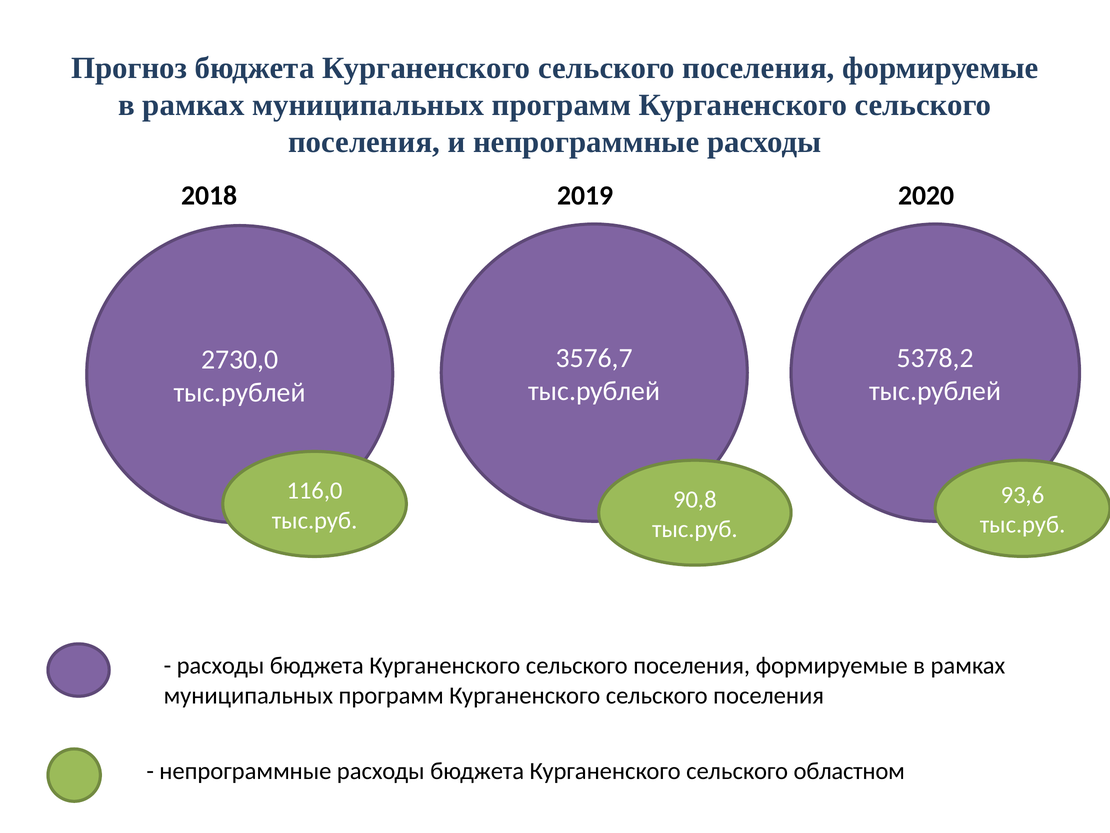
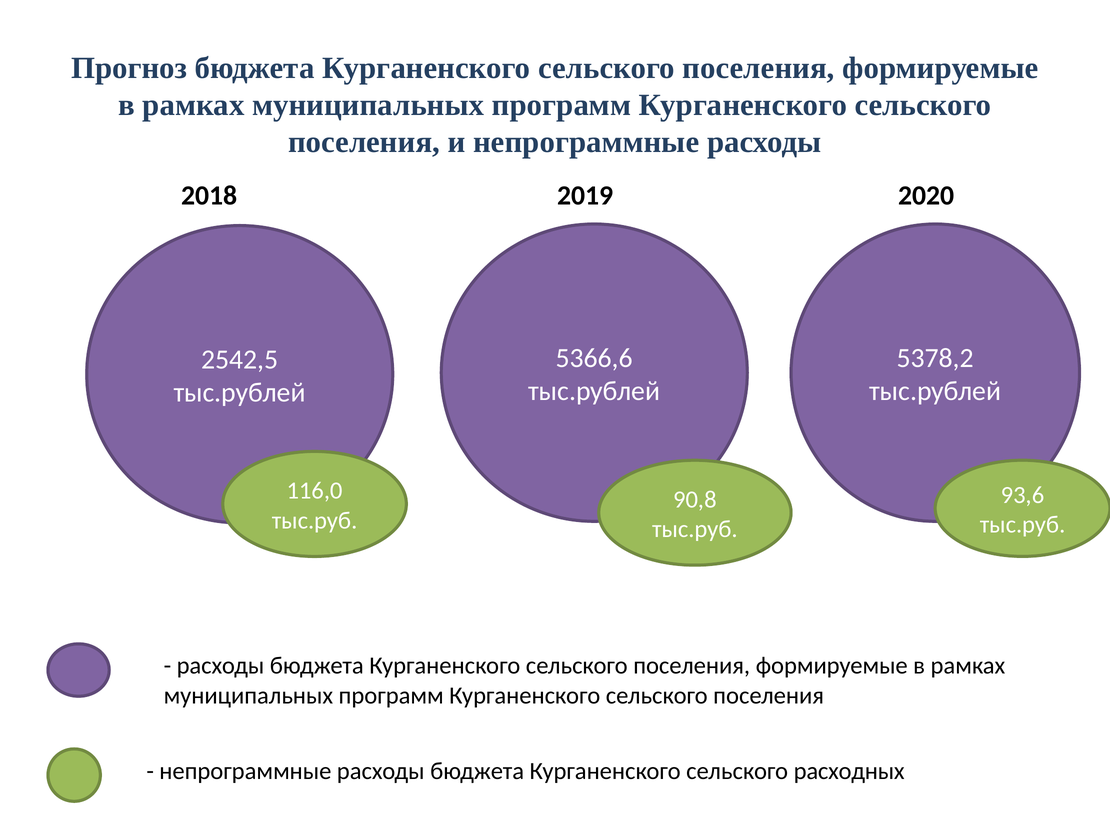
3576,7: 3576,7 -> 5366,6 (594, 358)
2730,0: 2730,0 -> 2542,5 (240, 359)
областном: областном -> расходных (849, 770)
